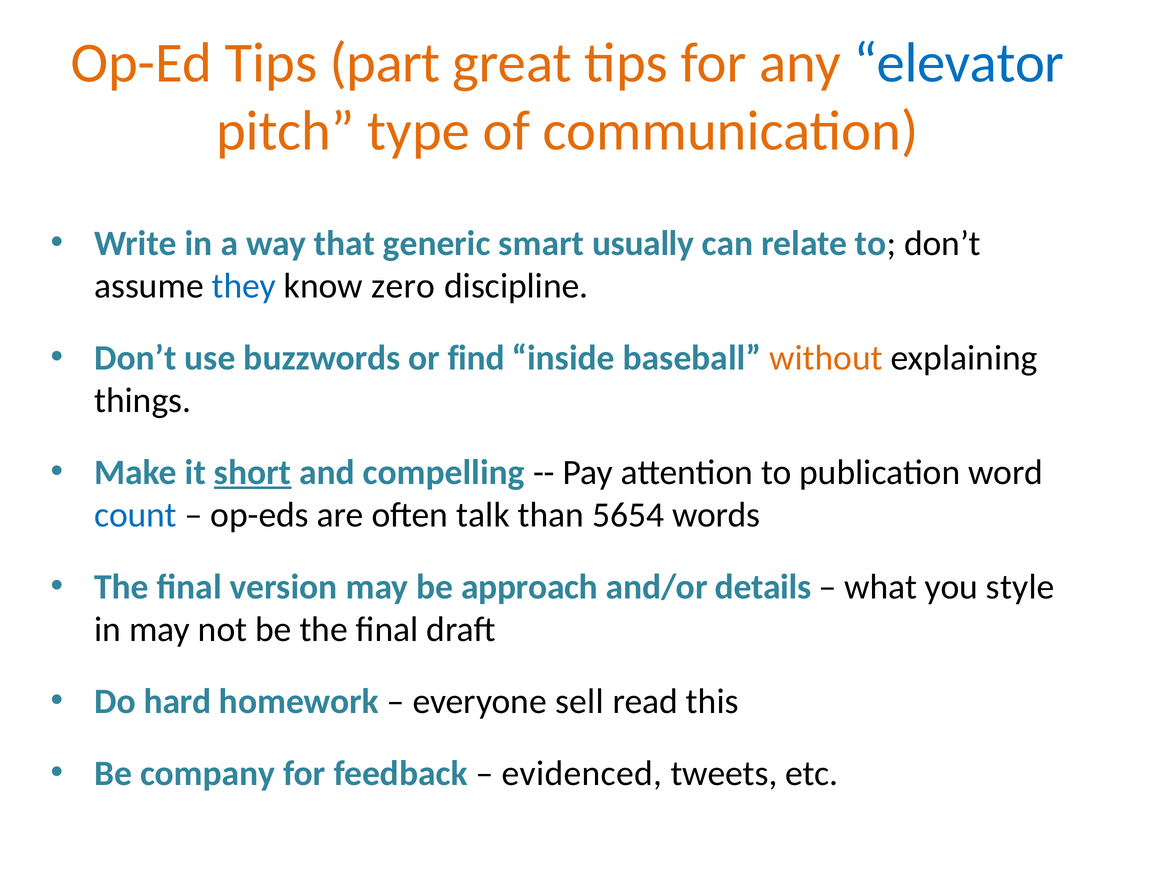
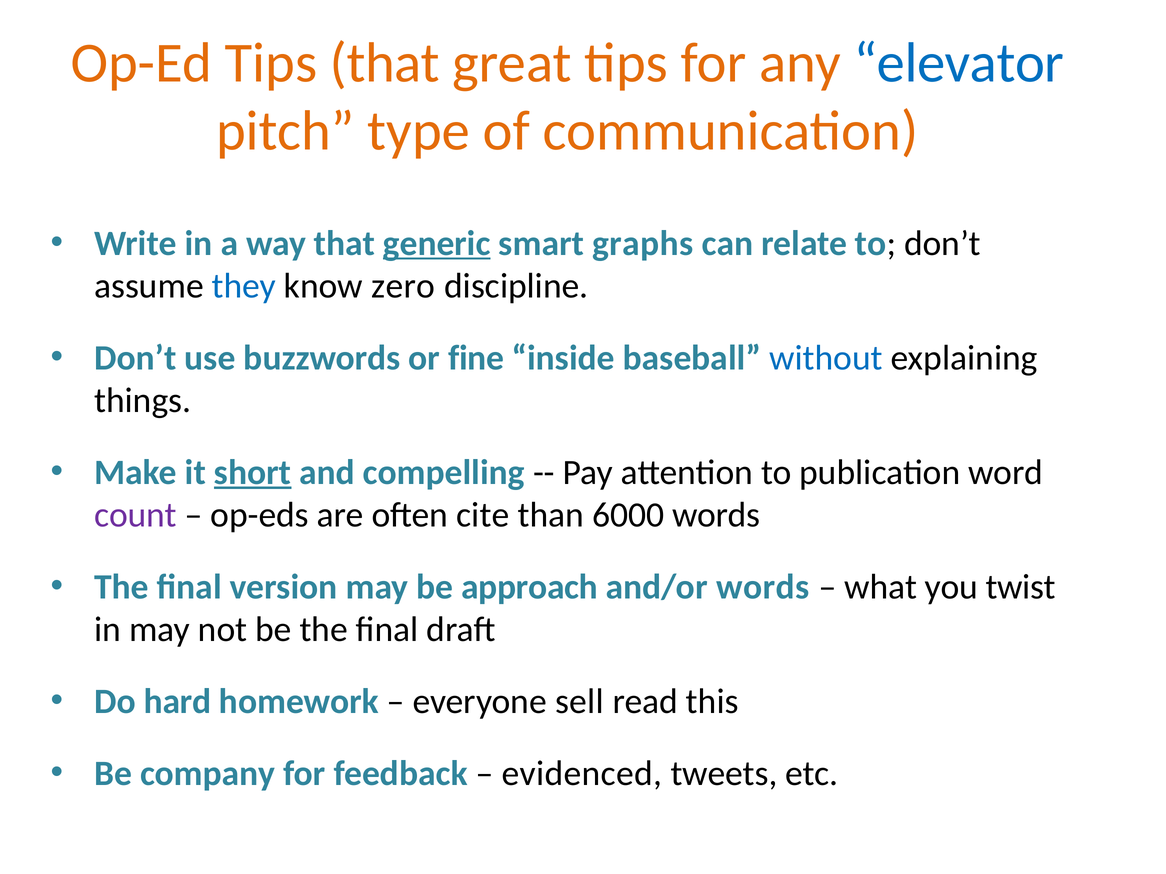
Tips part: part -> that (385, 63)
generic underline: none -> present (437, 243)
usually: usually -> graphs (643, 243)
find: find -> fine (476, 358)
without colour: orange -> blue (826, 358)
count colour: blue -> purple (135, 515)
talk: talk -> cite (483, 515)
5654: 5654 -> 6000 (628, 515)
and/or details: details -> words (763, 587)
style: style -> twist (1021, 587)
